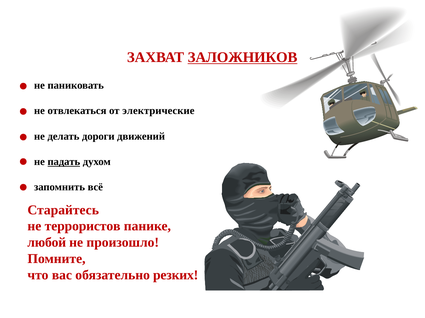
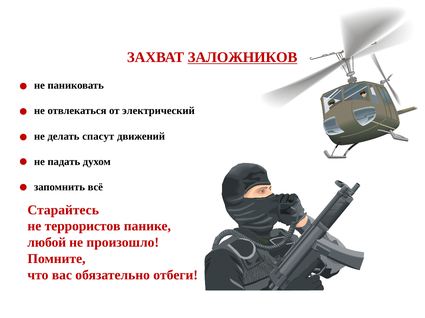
электрические: электрические -> электрический (158, 111)
дороги: дороги -> спасут (98, 137)
падать underline: present -> none (64, 162)
резких: резких -> отбеги (176, 276)
